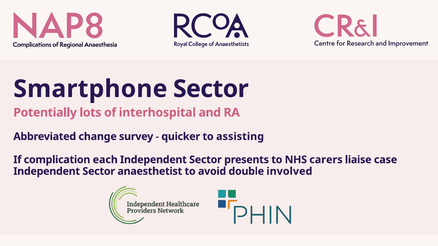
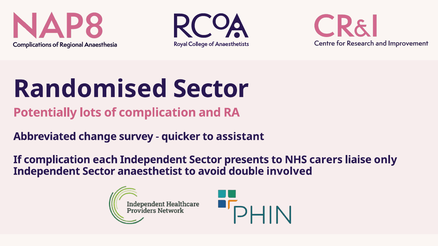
Smartphone: Smartphone -> Randomised (90, 89)
of interhospital: interhospital -> complication (157, 113)
assisting: assisting -> assistant (240, 137)
case: case -> only (385, 160)
